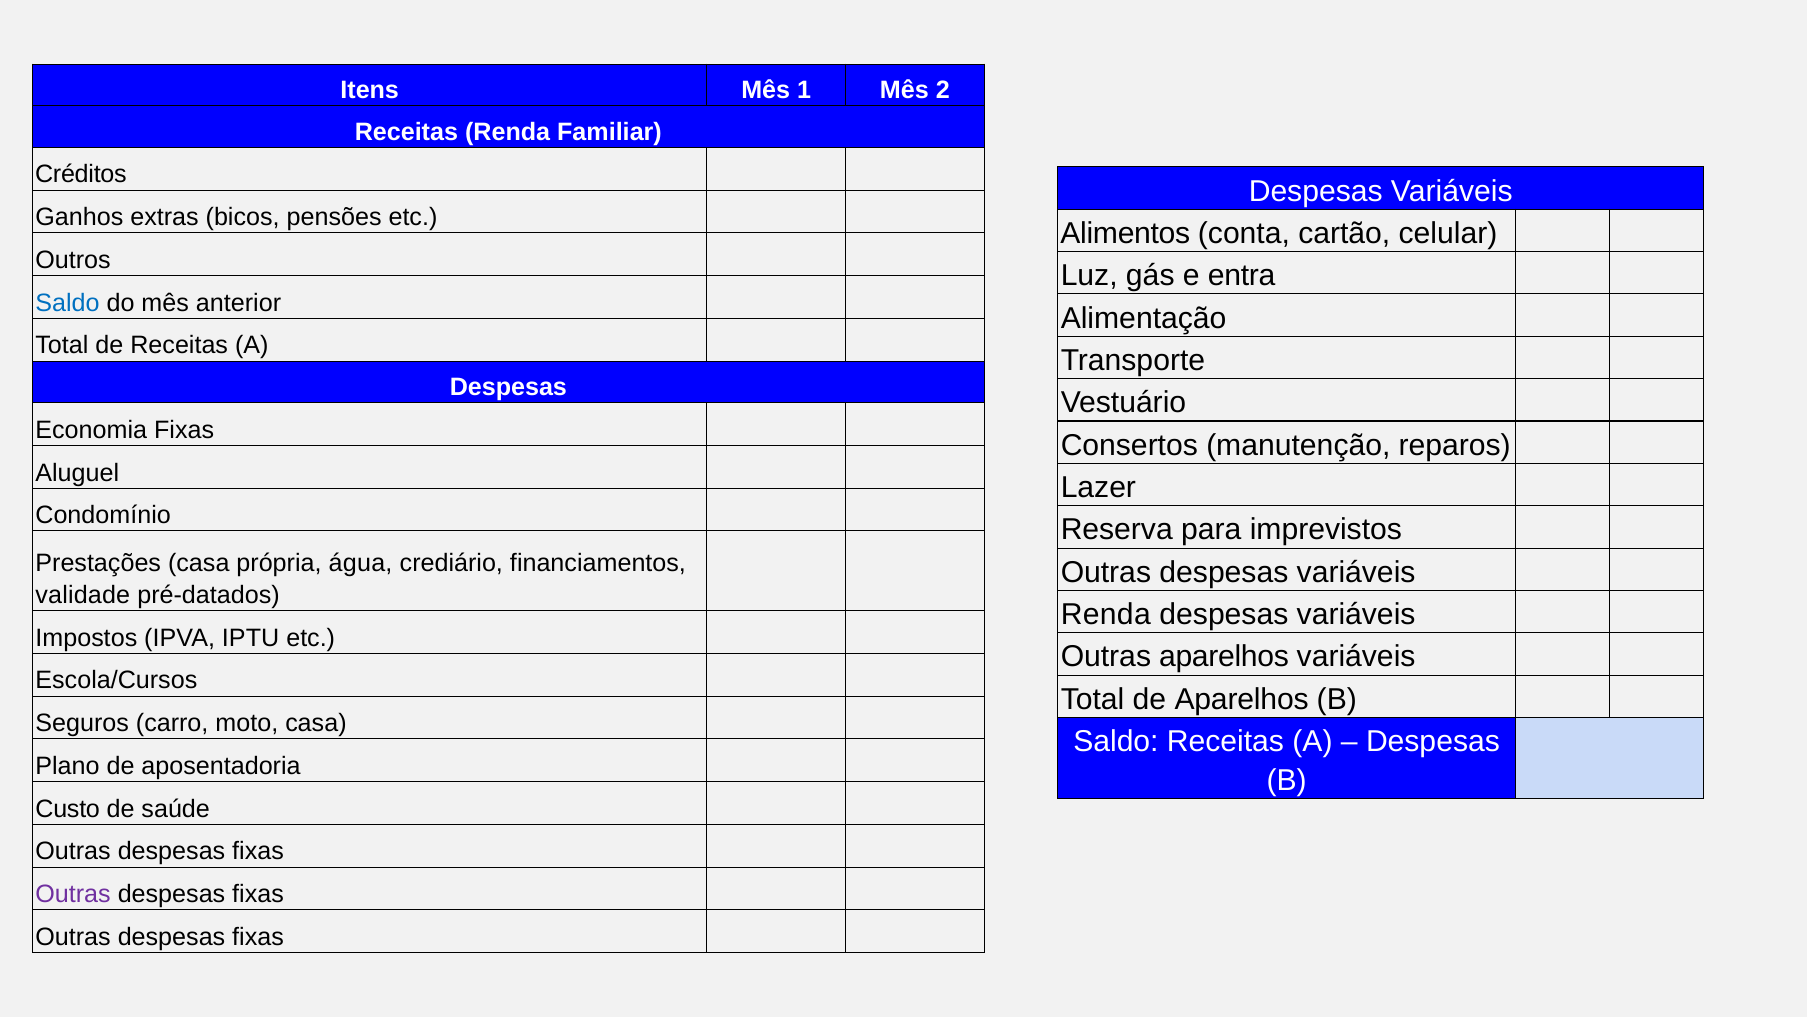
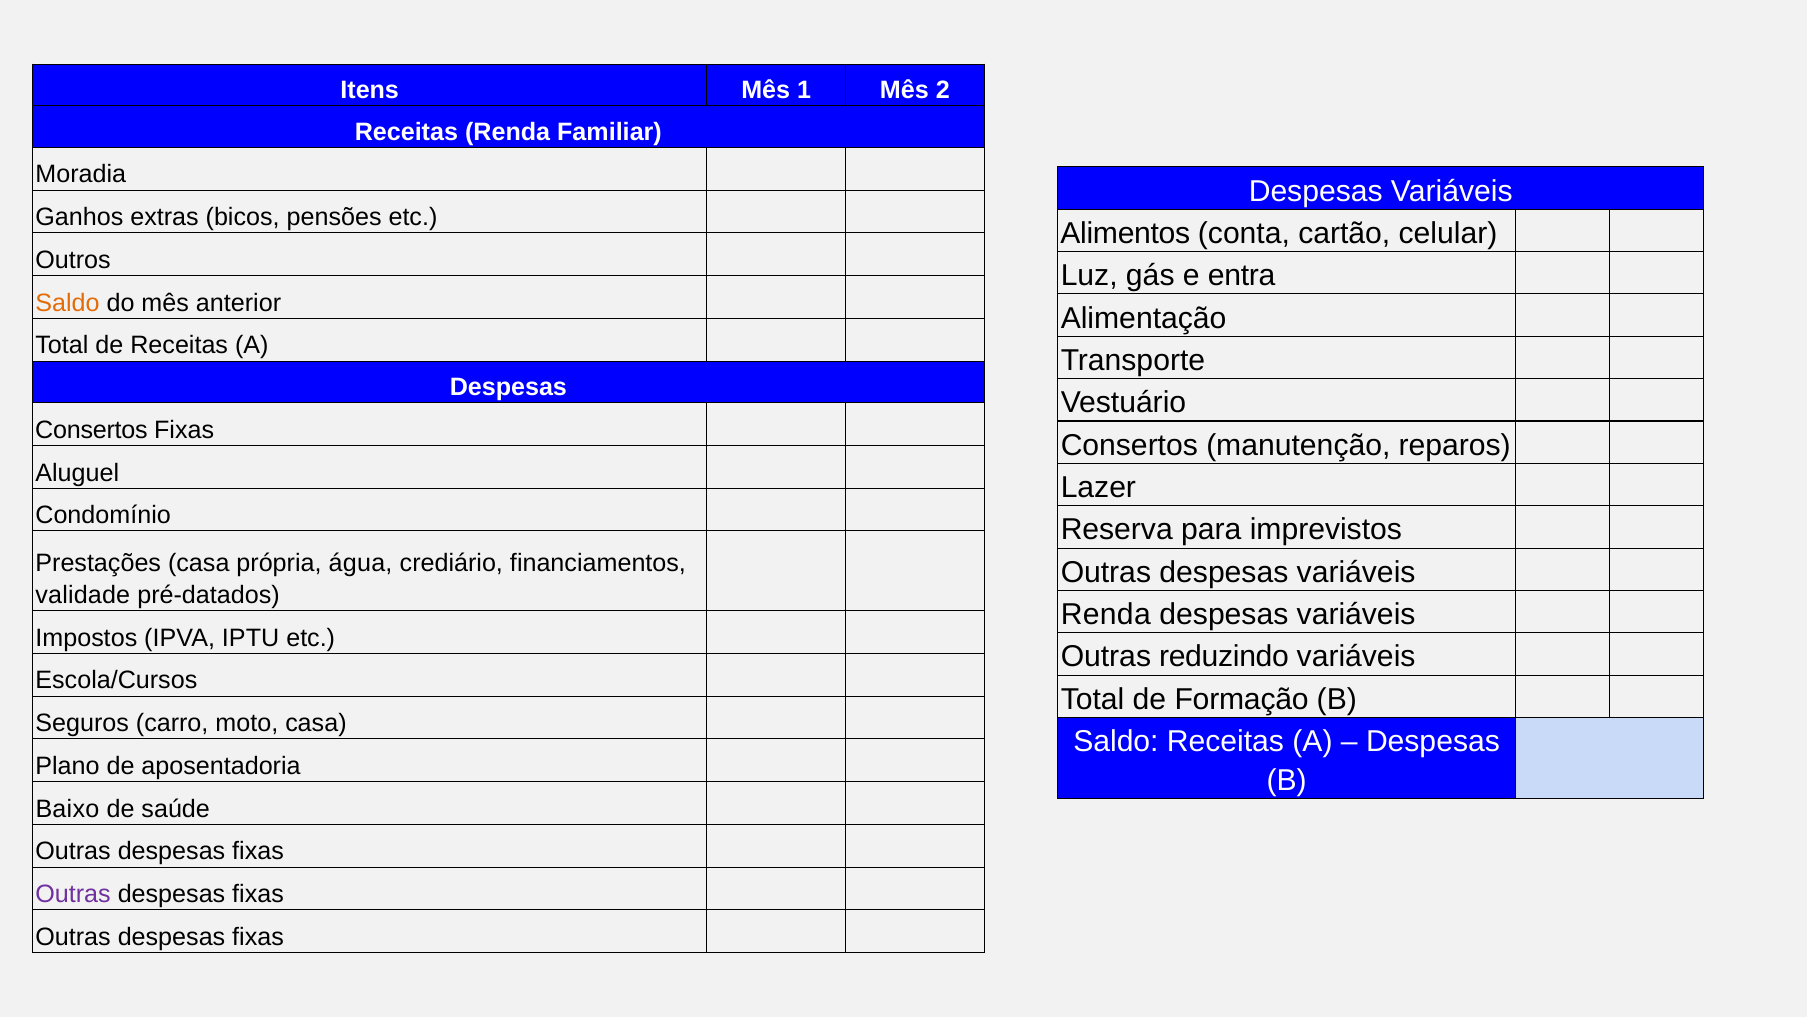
Créditos: Créditos -> Moradia (81, 175)
Saldo colour: blue -> orange (68, 303)
Economia: Economia -> Consertos (91, 430)
Outras aparelhos: aparelhos -> reduzindo (1224, 657)
de Aparelhos: Aparelhos -> Formação (1242, 699)
Custo: Custo -> Baixo (67, 808)
